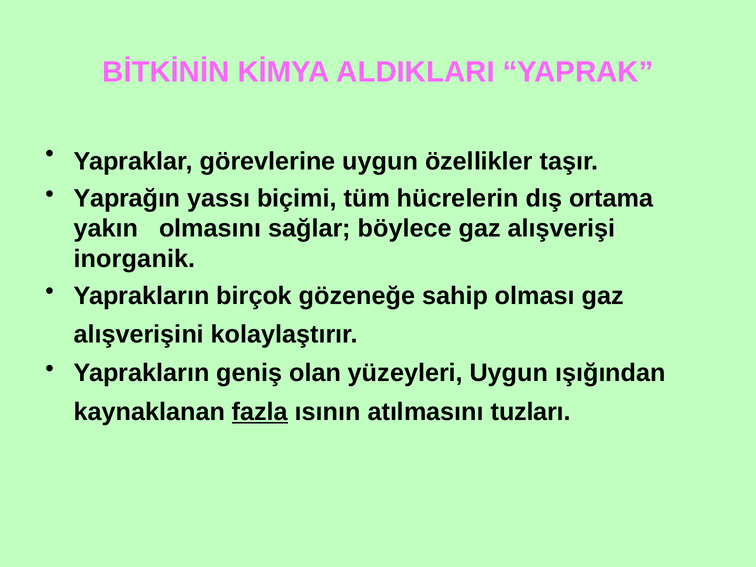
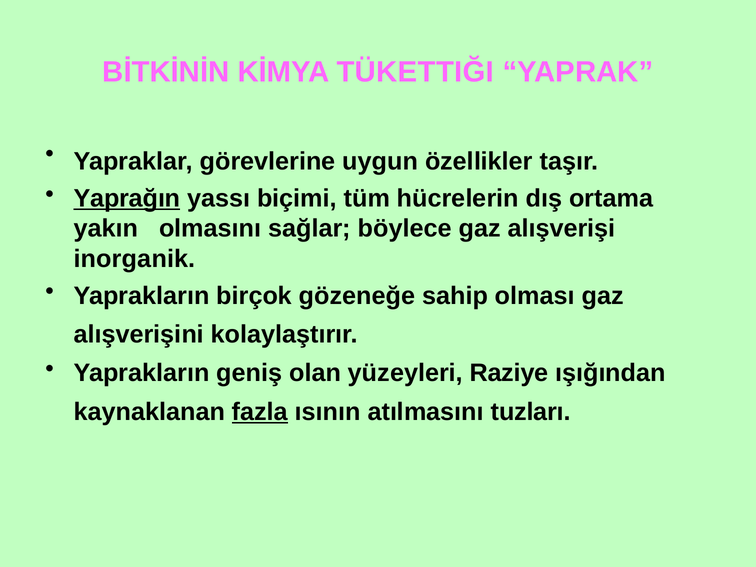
ALDIKLARI: ALDIKLARI -> TÜKETTIĞI (415, 72)
Yaprağın underline: none -> present (127, 198)
yüzeyleri Uygun: Uygun -> Raziye (509, 373)
